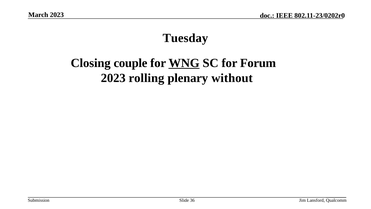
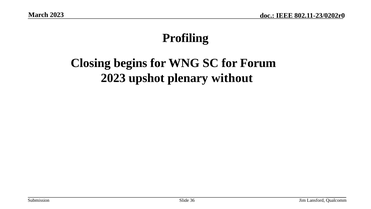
Tuesday: Tuesday -> Profiling (185, 38)
couple: couple -> begins (130, 63)
WNG underline: present -> none (184, 63)
rolling: rolling -> upshot (147, 78)
